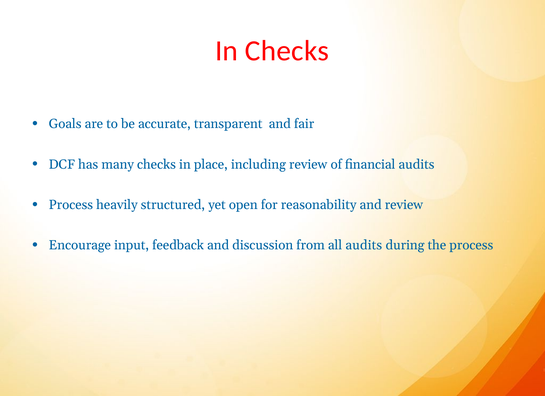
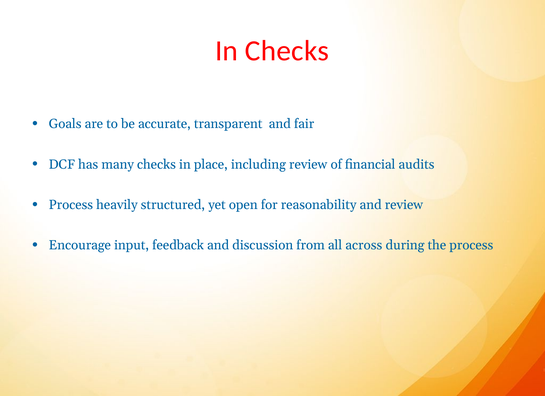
all audits: audits -> across (364, 246)
